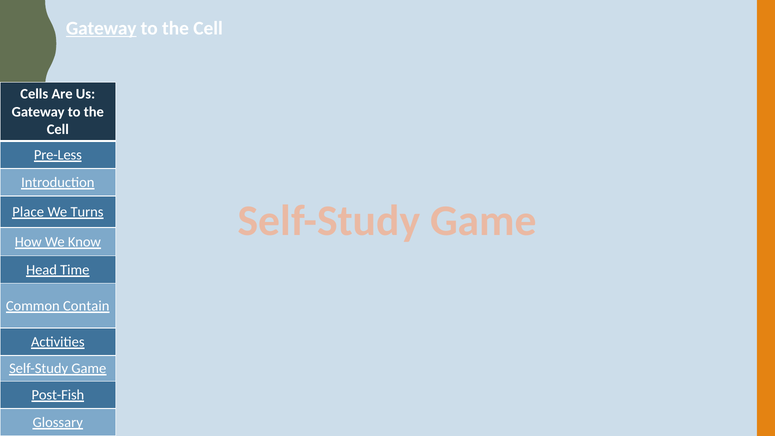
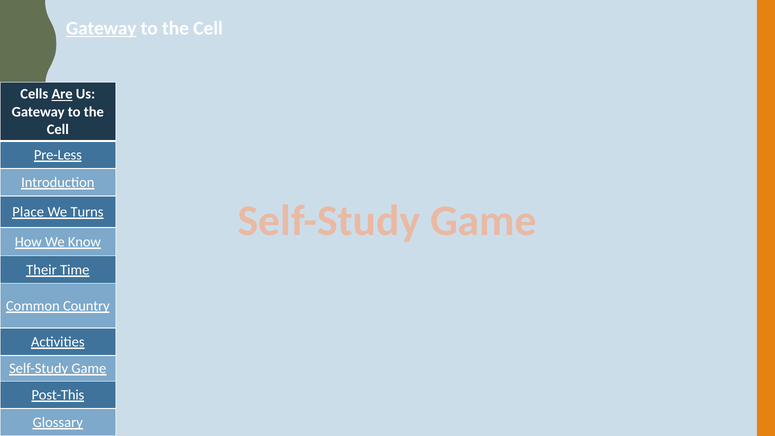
Are underline: none -> present (62, 94)
Head: Head -> Their (41, 270)
Contain: Contain -> Country (86, 306)
Post-Fish: Post-Fish -> Post-This (58, 395)
